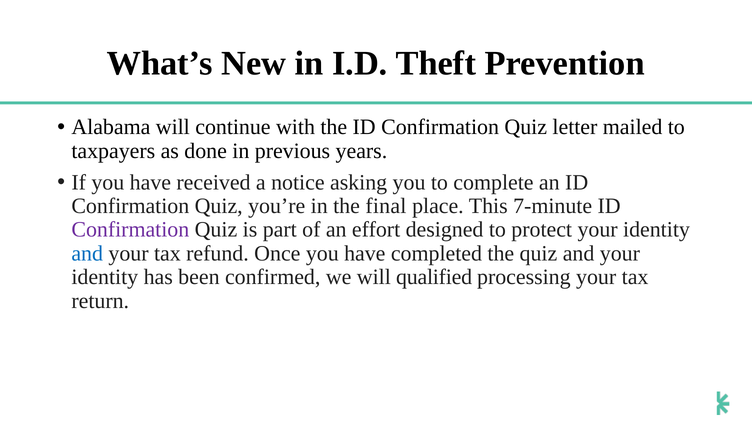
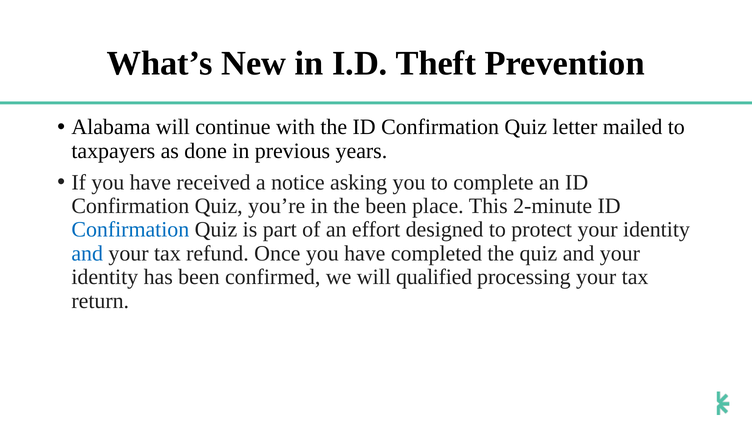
the final: final -> been (386, 206)
7-minute: 7-minute -> 2-minute (553, 206)
Confirmation colour: purple -> blue (130, 230)
